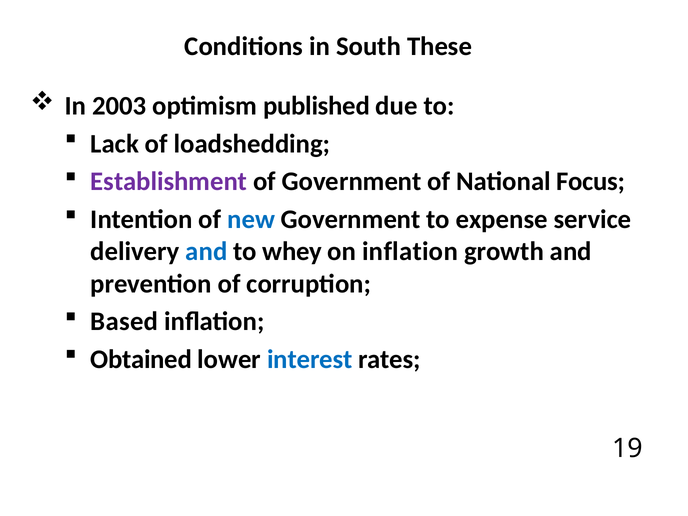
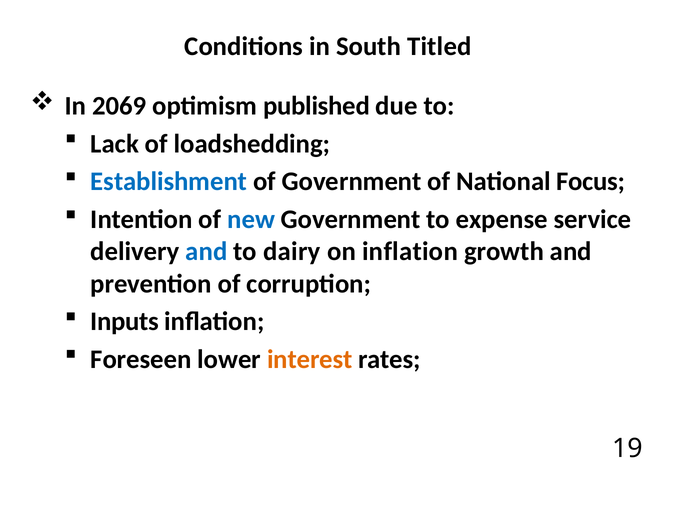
These: These -> Titled (439, 46)
2003: 2003 -> 2069 (119, 106)
Establishment colour: purple -> blue (169, 182)
whey: whey -> dairy (292, 252)
Based: Based -> Inputs (125, 322)
Obtained: Obtained -> Foreseen (141, 359)
interest colour: blue -> orange (310, 359)
